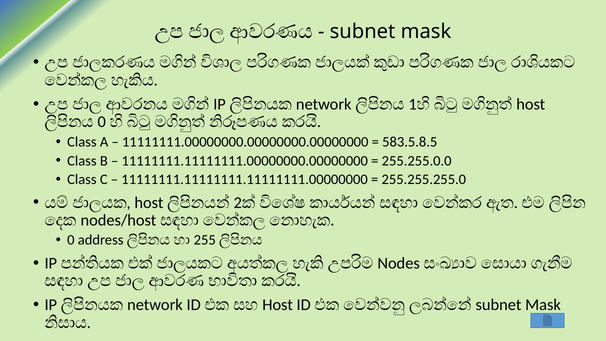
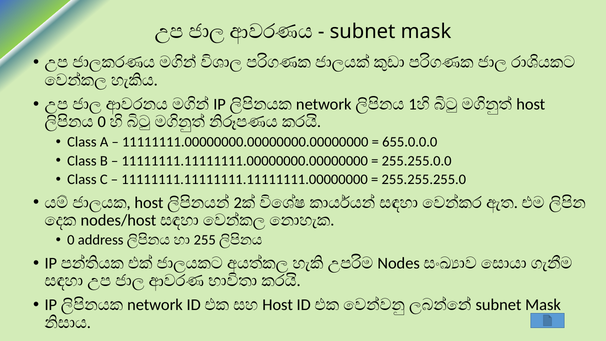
583.5.8.5: 583.5.8.5 -> 655.0.0.0 (410, 142)
